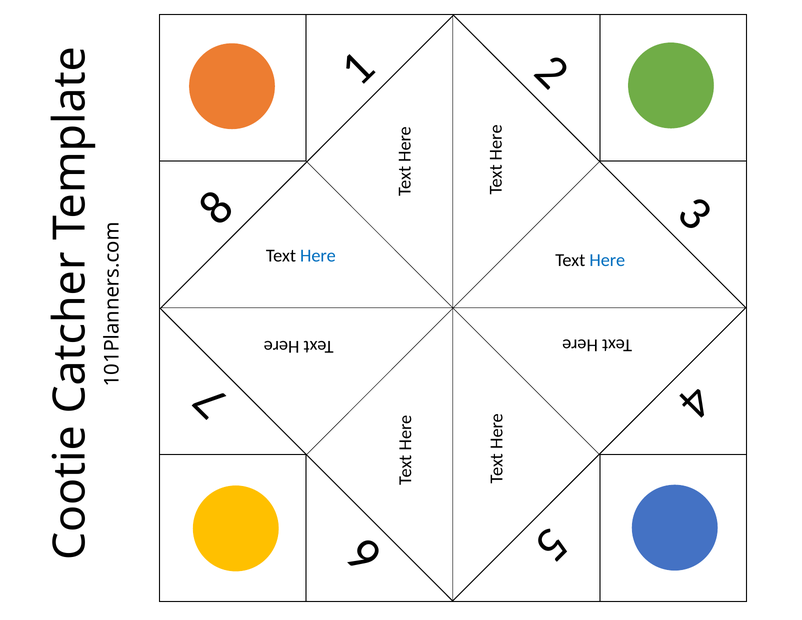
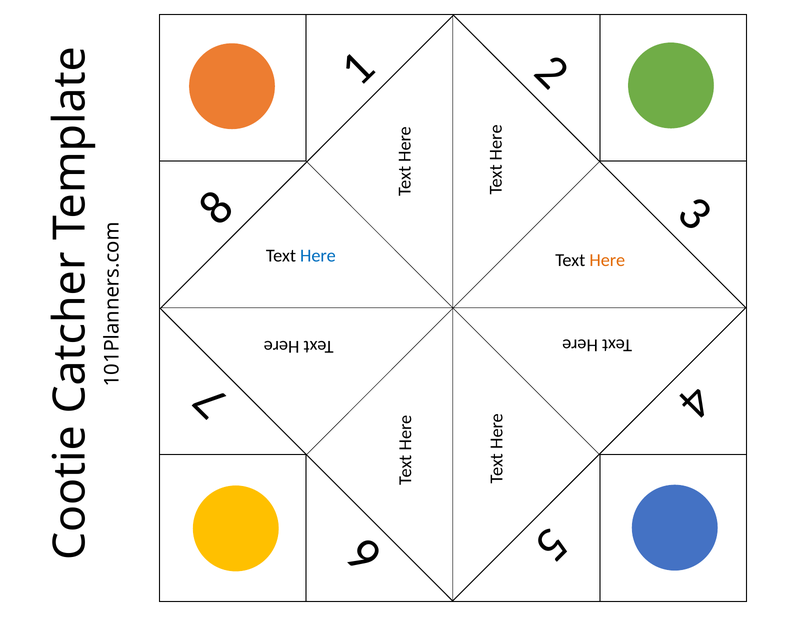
Here colour: blue -> orange (607, 260)
